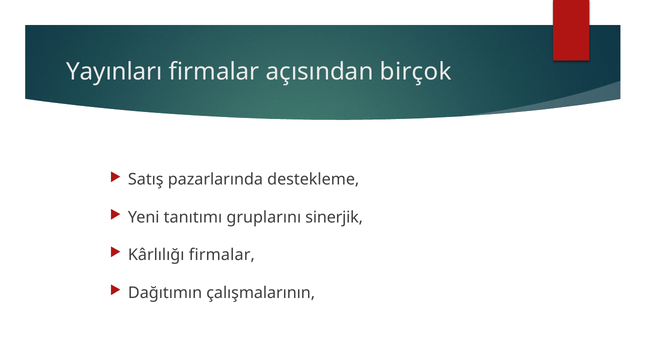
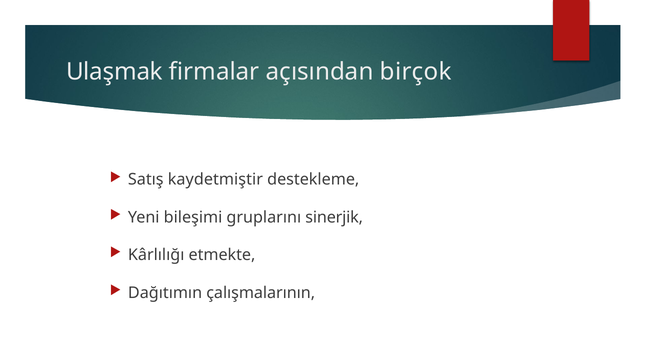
Yayınları: Yayınları -> Ulaşmak (114, 72)
pazarlarında: pazarlarında -> kaydetmiştir (215, 180)
tanıtımı: tanıtımı -> bileşimi (193, 218)
Kârlılığı firmalar: firmalar -> etmekte (222, 255)
